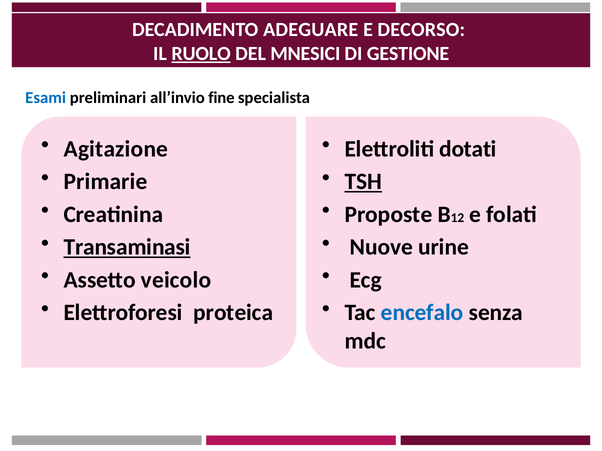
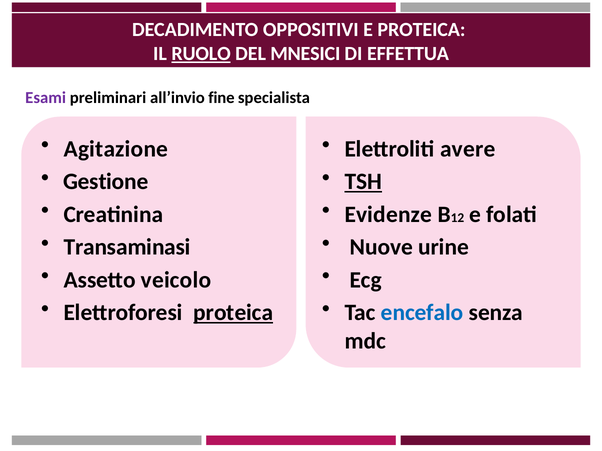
ADEGUARE: ADEGUARE -> OPPOSITIVI (311, 30)
E DECORSO: DECORSO -> PROTEICA (421, 30)
GESTIONE: GESTIONE -> EFFETTUA (408, 54)
Esami colour: blue -> purple (46, 98)
dotati: dotati -> avere (468, 149)
Primarie: Primarie -> Gestione (106, 182)
Proposte: Proposte -> Evidenze (388, 215)
Transaminasi underline: present -> none (127, 247)
proteica underline: none -> present (233, 313)
